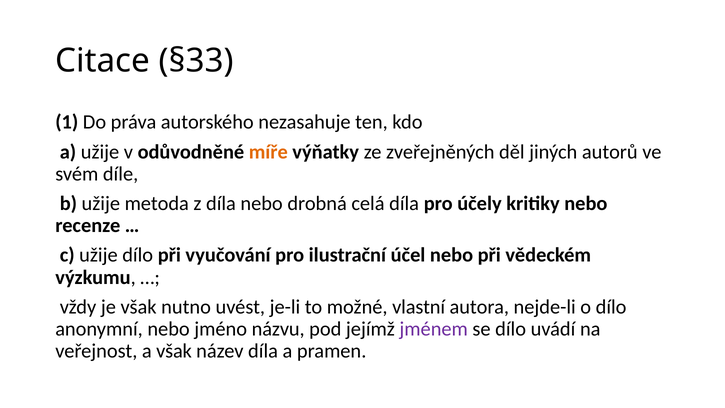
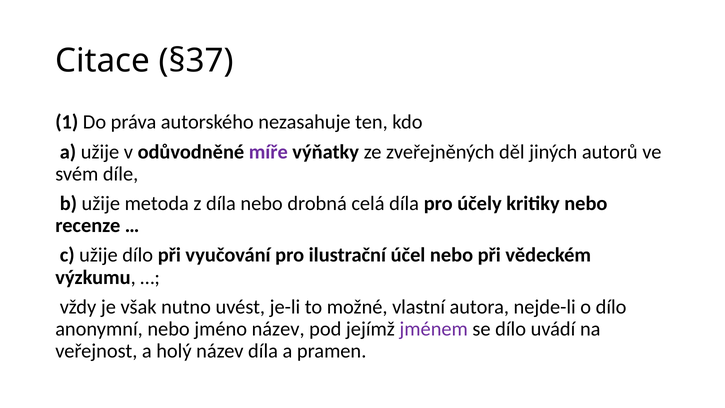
§33: §33 -> §37 (196, 61)
míře colour: orange -> purple (268, 152)
jméno názvu: názvu -> název (278, 329)
a však: však -> holý (174, 351)
